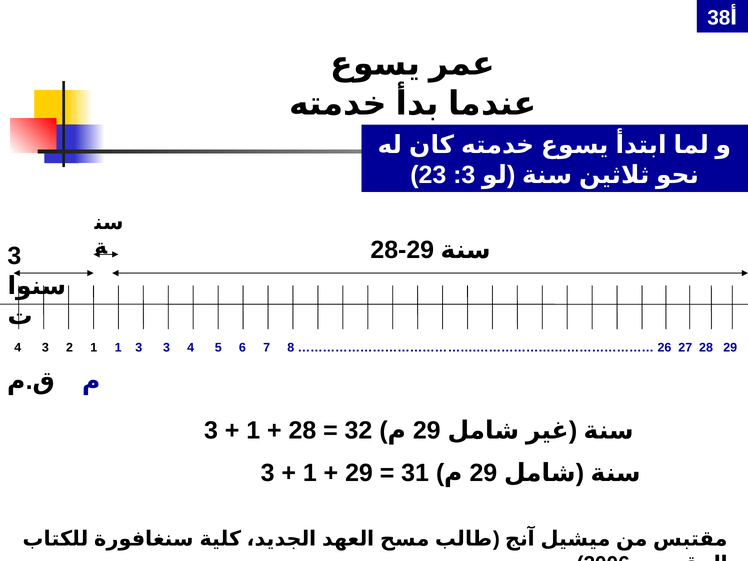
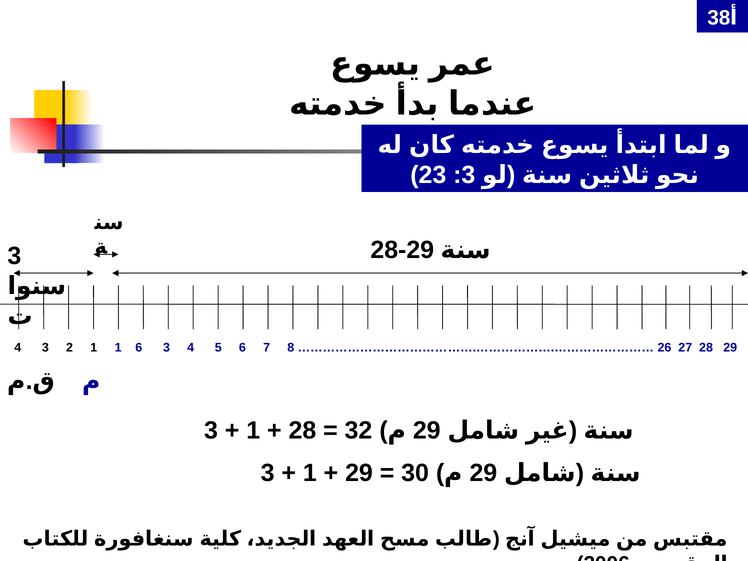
1 3: 3 -> 6 (139, 347)
31: 31 -> 30 (415, 473)
